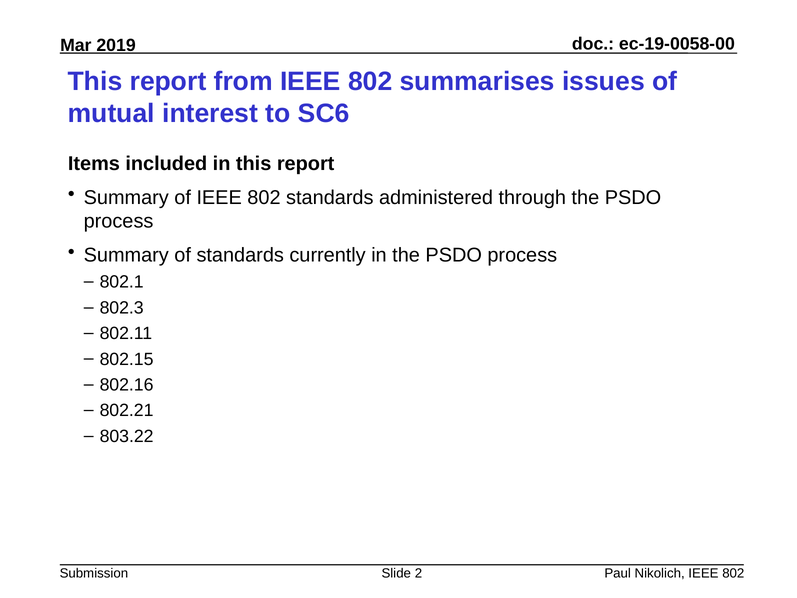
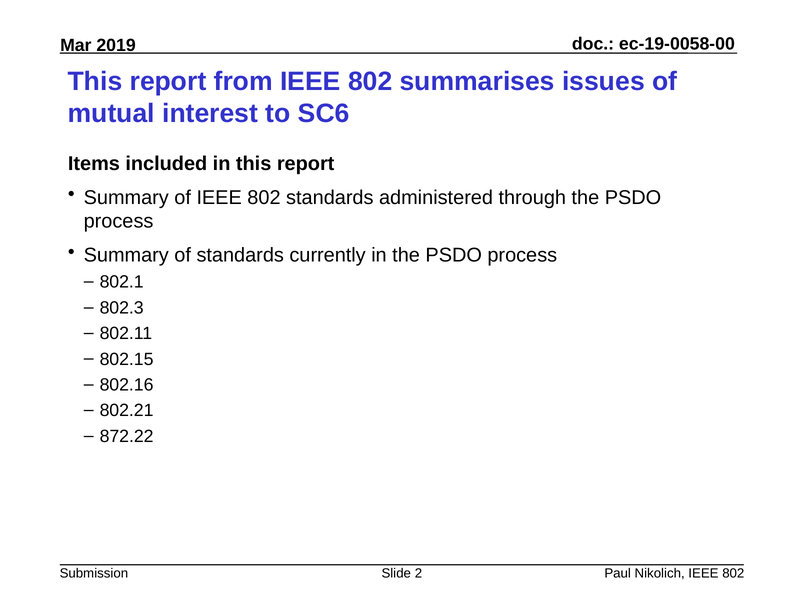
803.22: 803.22 -> 872.22 (127, 436)
